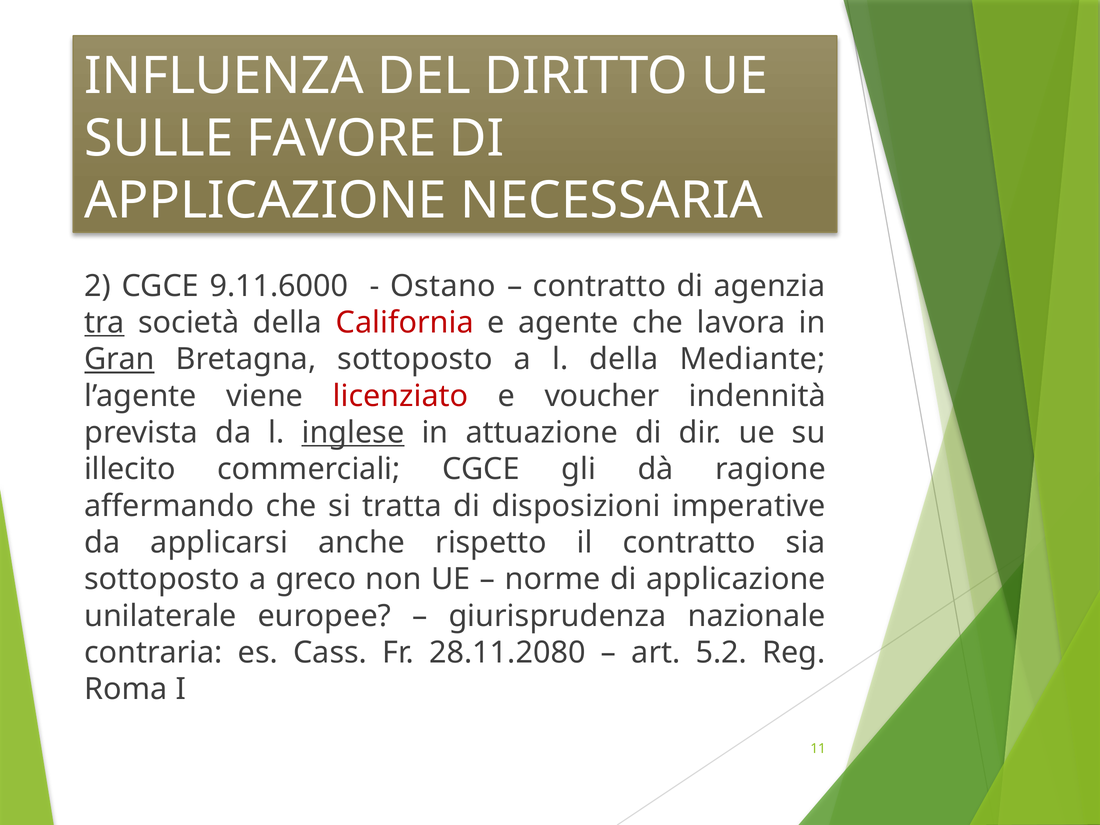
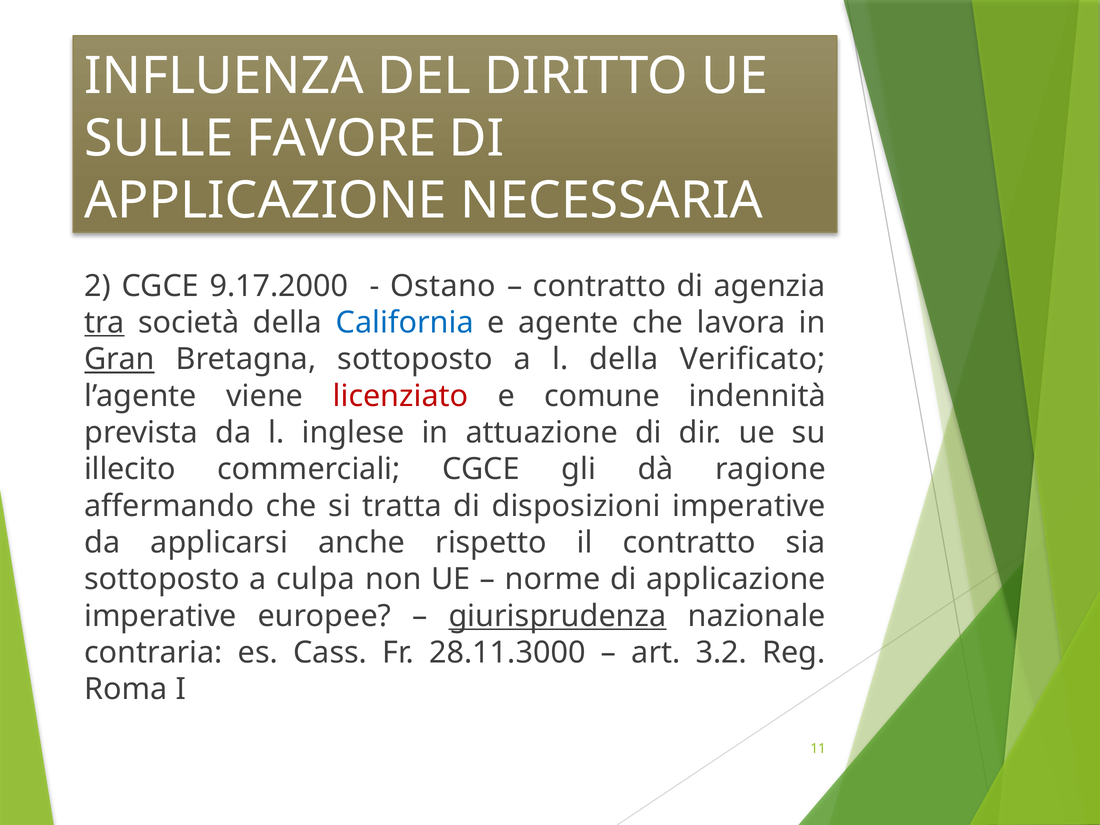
9.11.6000: 9.11.6000 -> 9.17.2000 (279, 286)
California colour: red -> blue (405, 323)
Mediante: Mediante -> Verificato (753, 359)
voucher: voucher -> comune (602, 396)
inglese underline: present -> none (353, 433)
greco: greco -> culpa (316, 579)
unilaterale: unilaterale -> imperative (161, 616)
giurisprudenza underline: none -> present (558, 616)
28.11.2080: 28.11.2080 -> 28.11.3000 (507, 653)
5.2: 5.2 -> 3.2 (721, 653)
